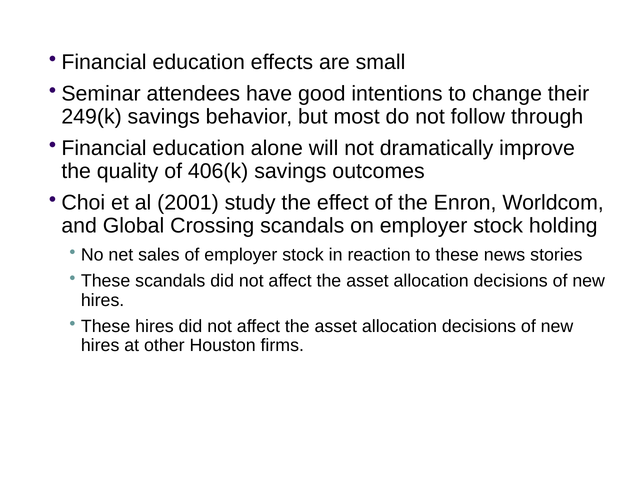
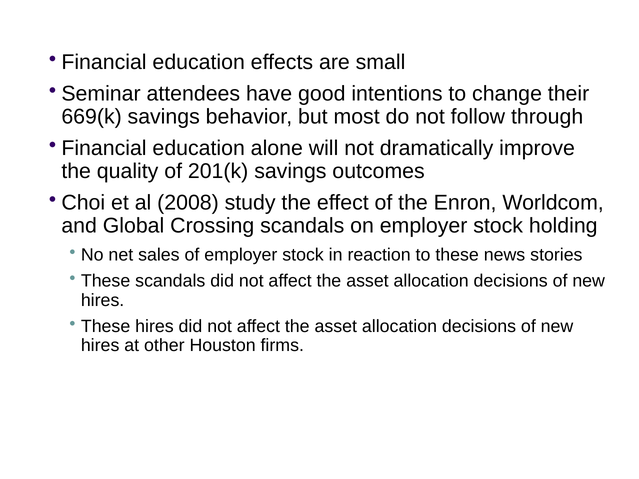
249(k: 249(k -> 669(k (92, 117)
406(k: 406(k -> 201(k (218, 171)
2001: 2001 -> 2008 (188, 203)
